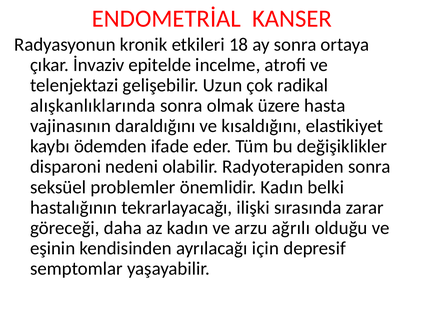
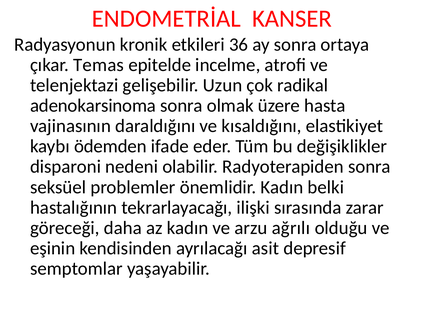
18: 18 -> 36 (239, 45)
İnvaziv: İnvaziv -> Temas (99, 65)
alışkanlıklarında: alışkanlıklarında -> adenokarsinoma (93, 106)
için: için -> asit (265, 248)
